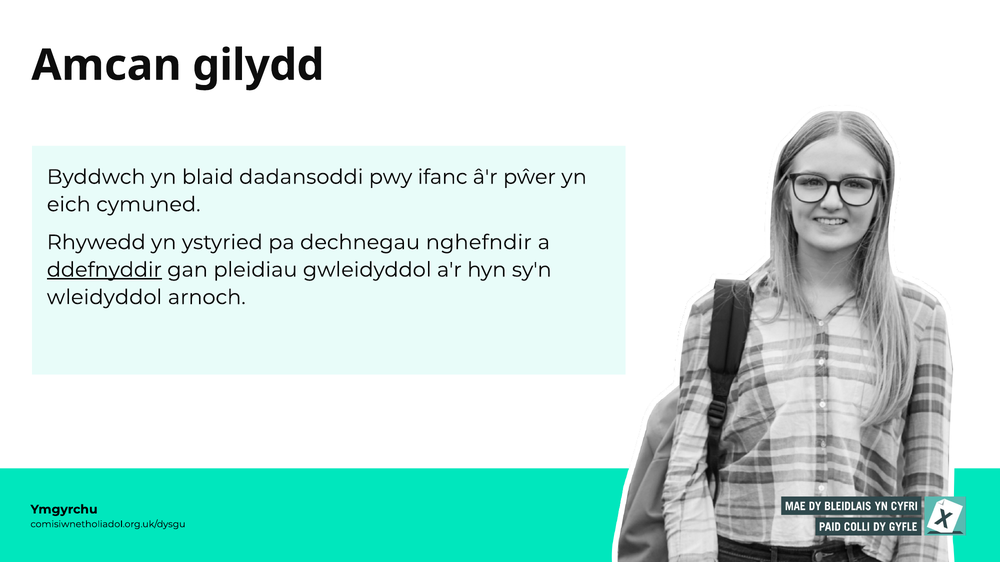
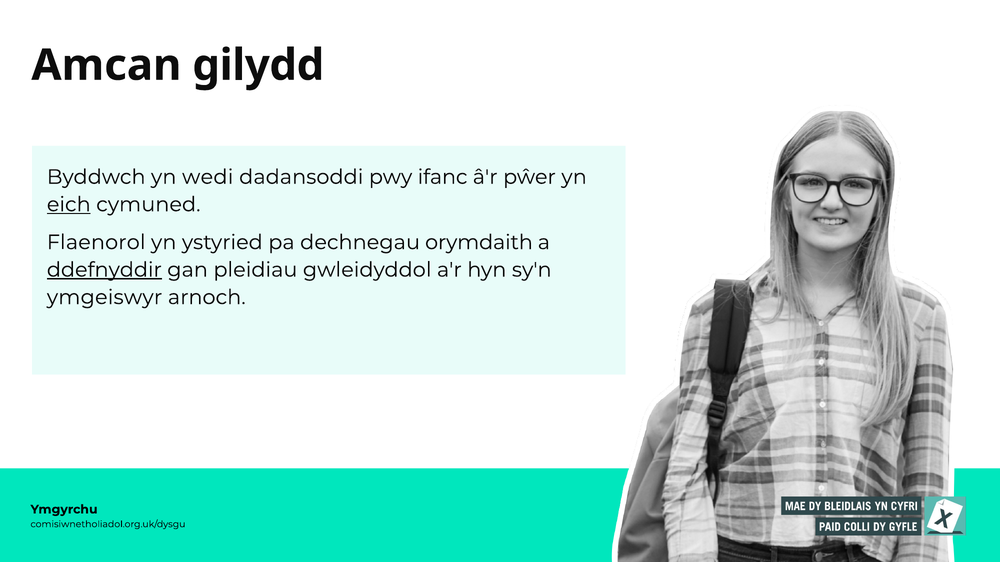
blaid: blaid -> wedi (208, 177)
eich underline: none -> present (69, 205)
Rhywedd: Rhywedd -> Flaenorol (96, 243)
nghefndir: nghefndir -> orymdaith (479, 243)
wleidyddol: wleidyddol -> ymgeiswyr (105, 298)
